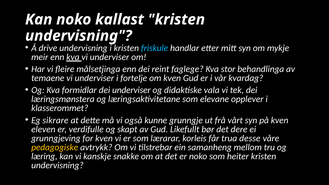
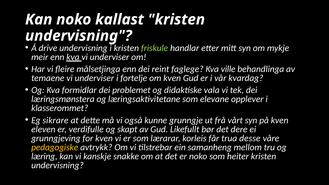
friskule colour: light blue -> light green (155, 48)
stor: stor -> ville (228, 69)
dei underviser: underviser -> problemet (131, 90)
